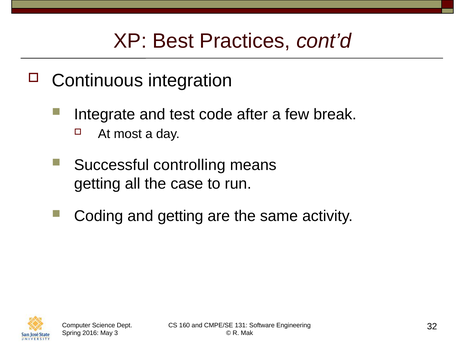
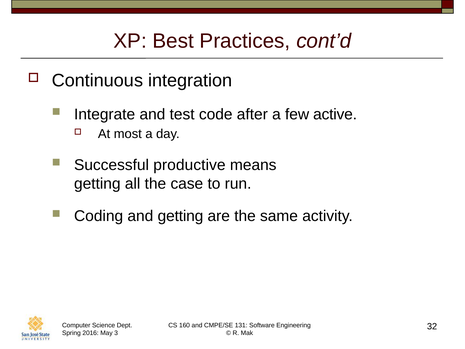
break: break -> active (335, 114)
controlling: controlling -> productive (189, 165)
